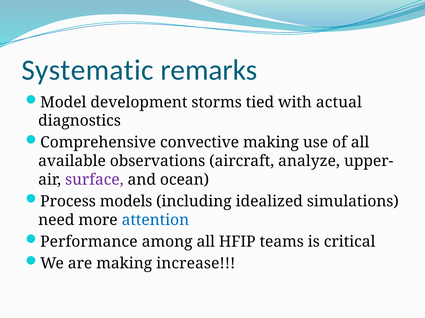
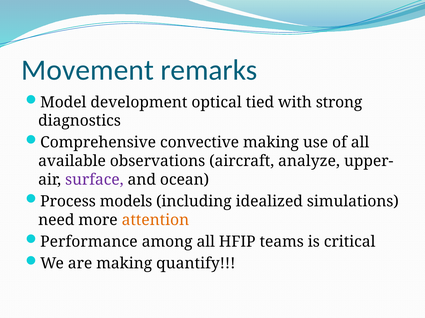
Systematic: Systematic -> Movement (88, 70)
storms: storms -> optical (217, 102)
actual: actual -> strong (339, 102)
attention colour: blue -> orange (155, 221)
increase: increase -> quantify (196, 264)
